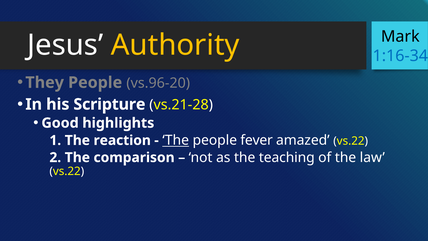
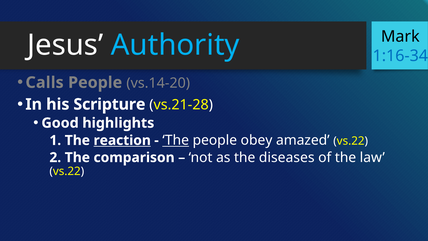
Authority colour: yellow -> light blue (175, 45)
They: They -> Calls (45, 82)
vs.96-20: vs.96-20 -> vs.14-20 (158, 83)
reaction underline: none -> present (122, 140)
fever: fever -> obey (257, 140)
teaching: teaching -> diseases (287, 157)
